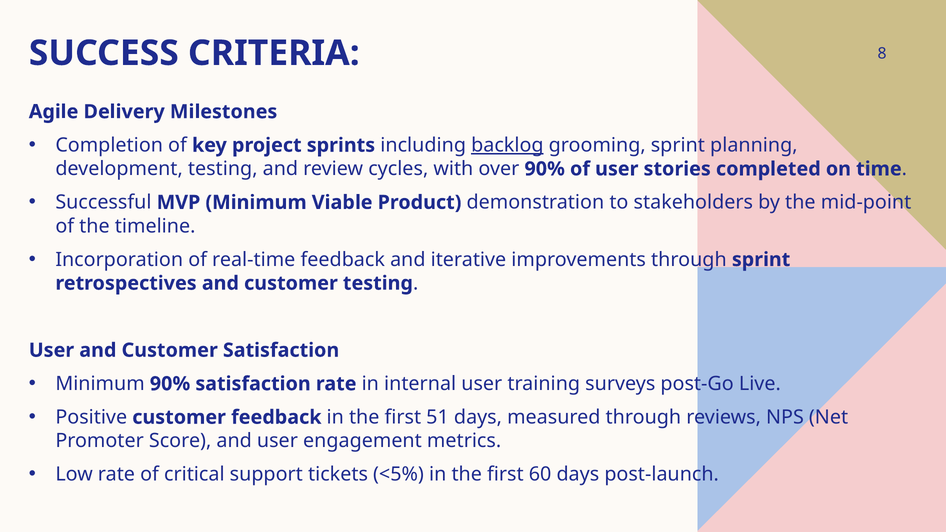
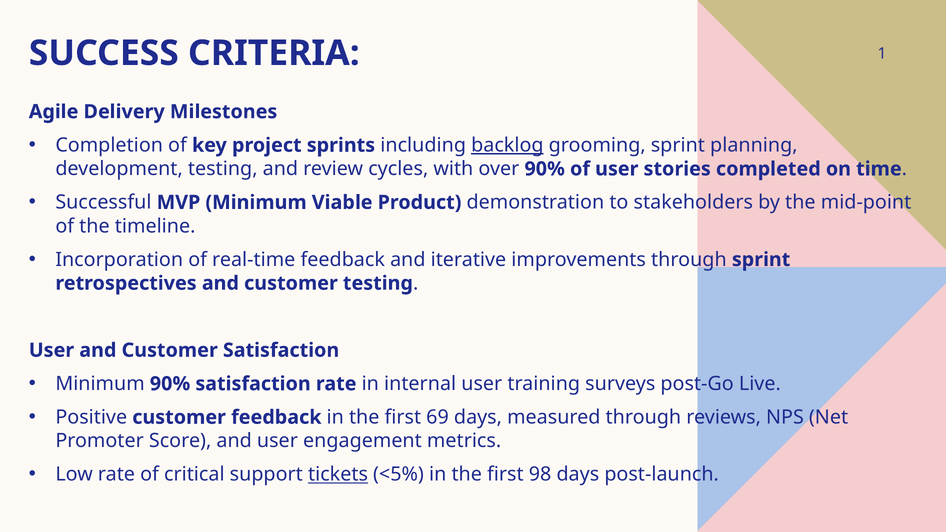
8: 8 -> 1 (882, 54)
51: 51 -> 69 (438, 417)
tickets underline: none -> present (338, 475)
60: 60 -> 98 (540, 475)
